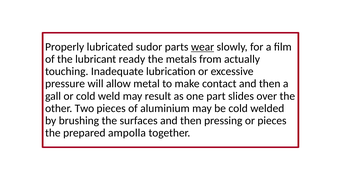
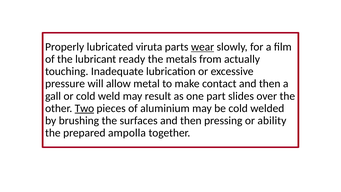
sudor: sudor -> viruta (149, 47)
Two underline: none -> present (84, 108)
or pieces: pieces -> ability (272, 120)
